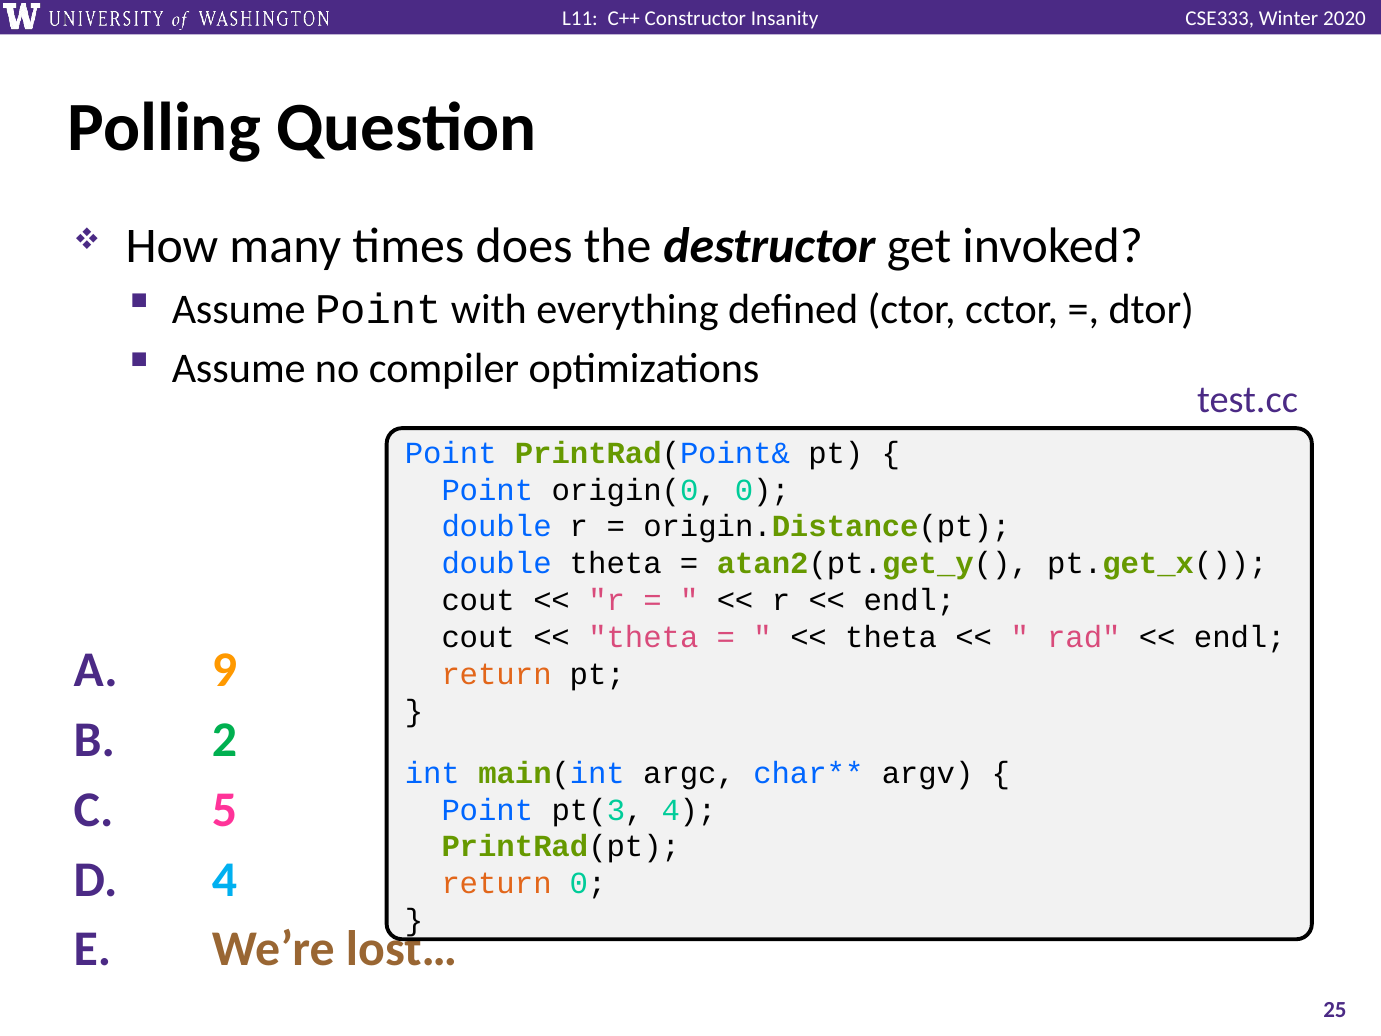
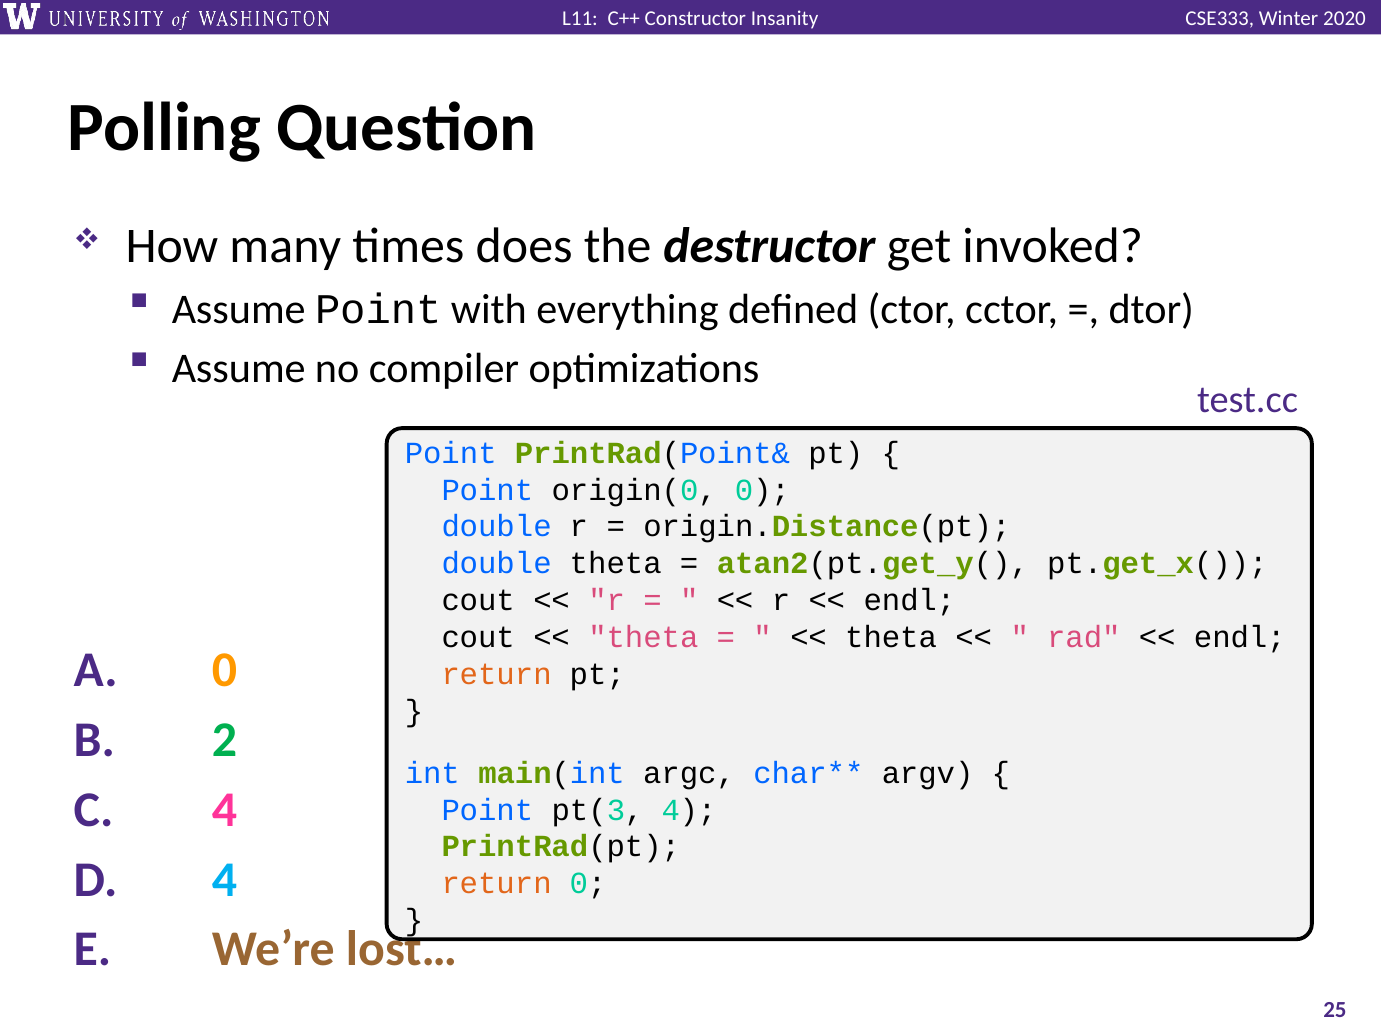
A 9: 9 -> 0 (224, 670)
C 5: 5 -> 4 (224, 810)
